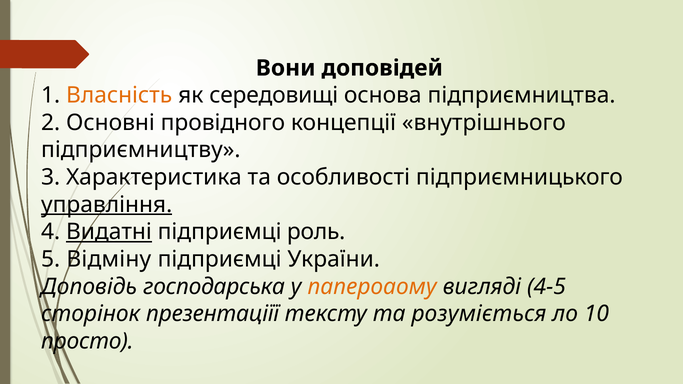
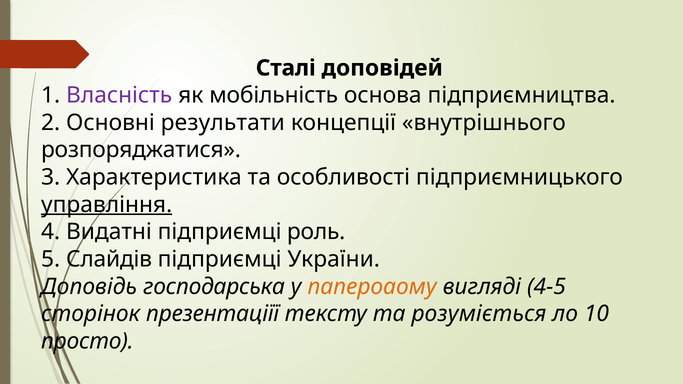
Вони: Вони -> Сталі (286, 68)
Власність colour: orange -> purple (119, 95)
середовищі: середовищі -> мобільність (274, 95)
провідного: провідного -> результати (223, 123)
підприємництву: підприємництву -> розпоряджатися (141, 150)
Видатні underline: present -> none (109, 232)
Відміну: Відміну -> Слайдів (109, 259)
